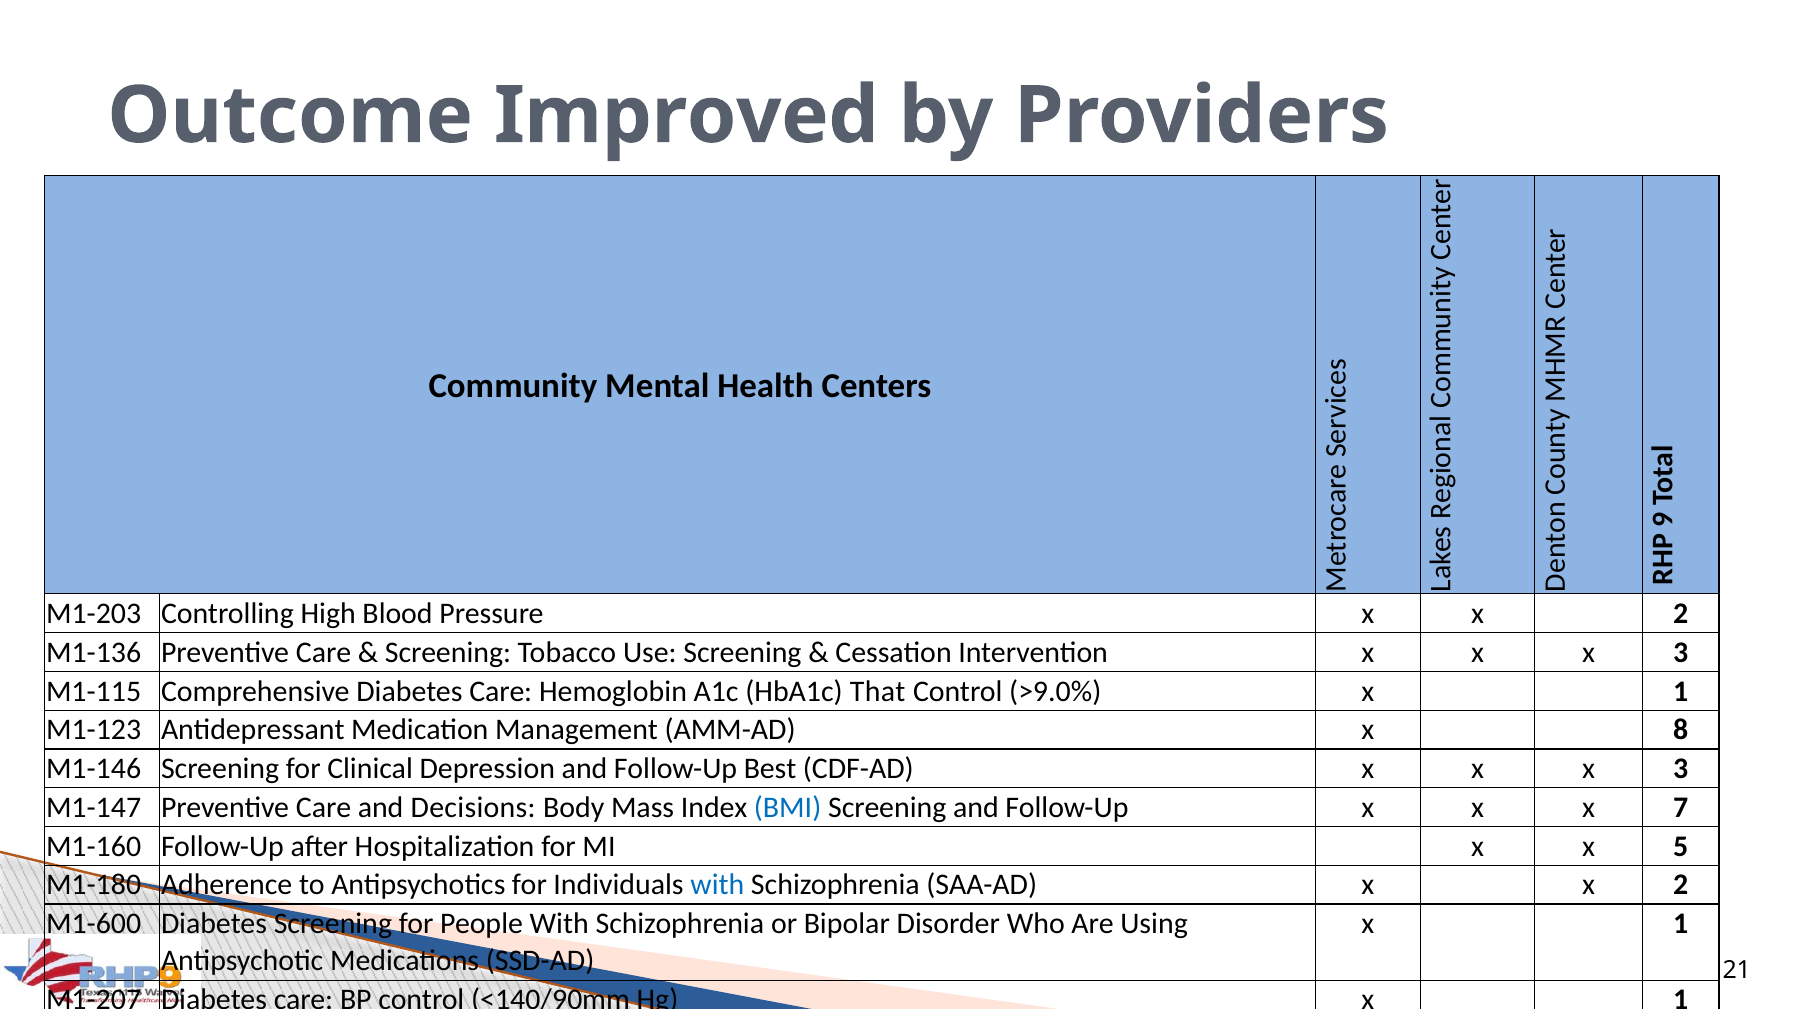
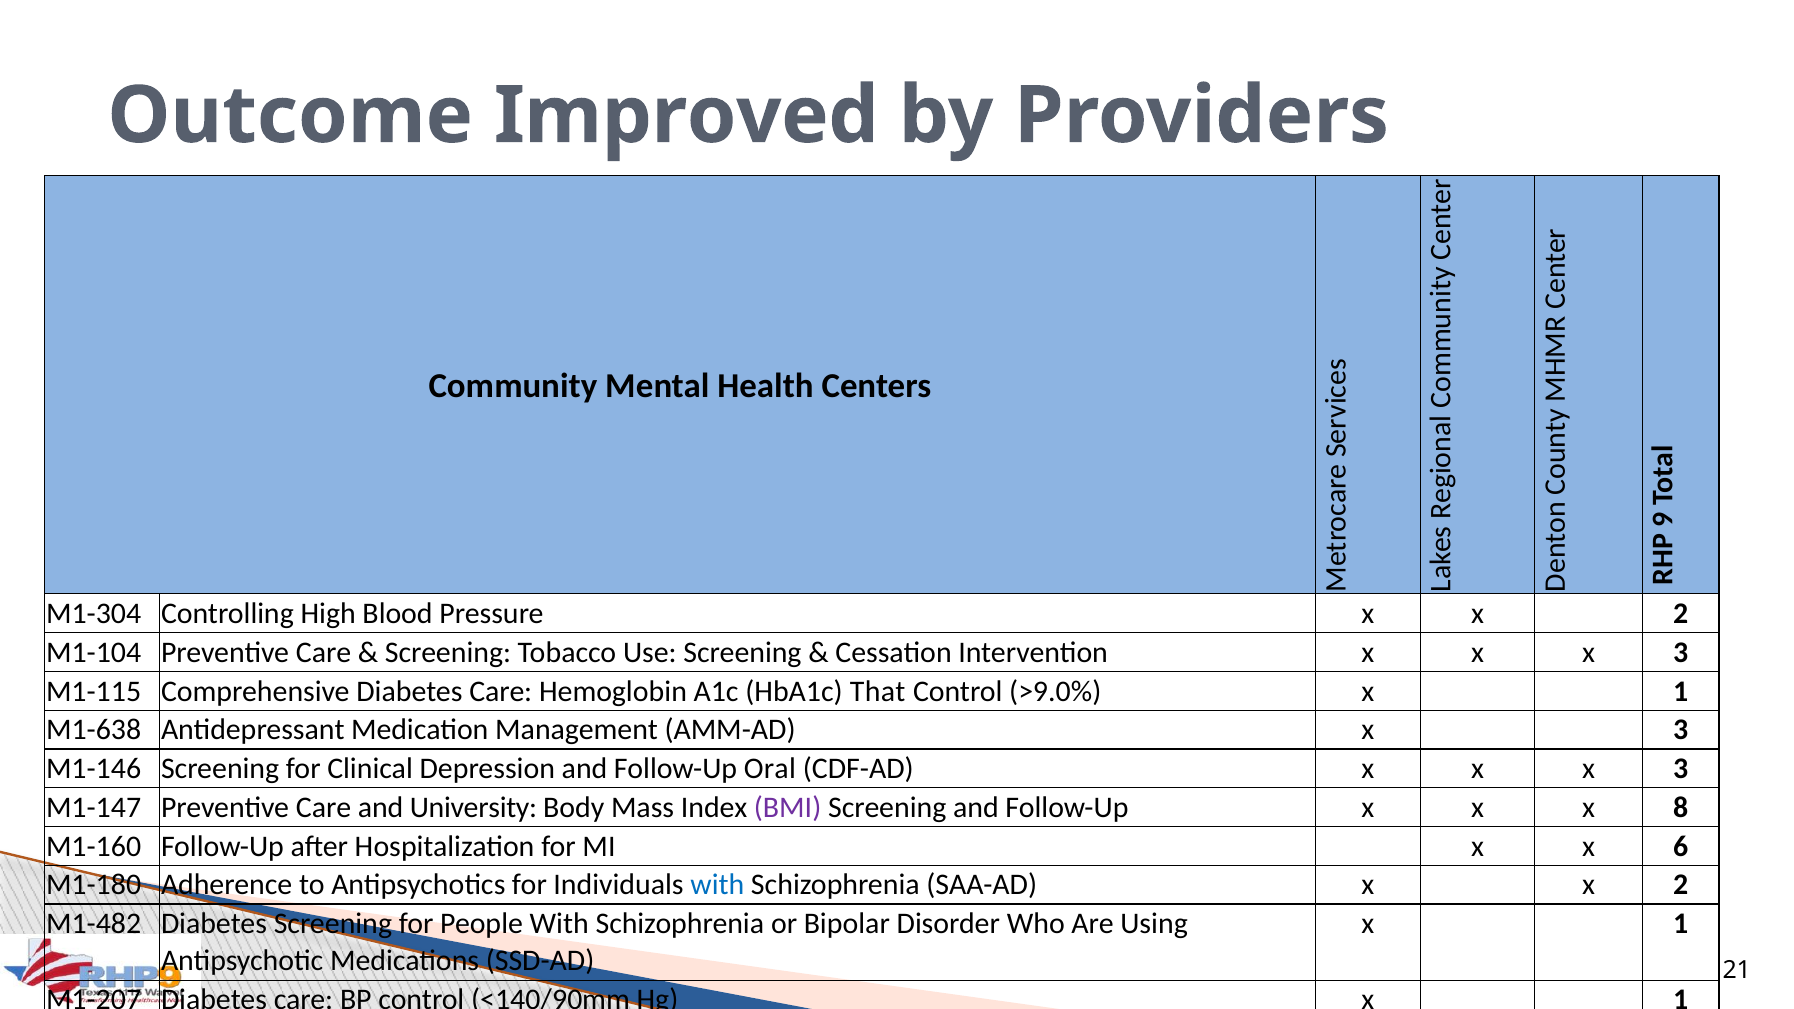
M1-203: M1-203 -> M1-304 (94, 614)
M1-136: M1-136 -> M1-104 (94, 653)
M1-123: M1-123 -> M1-638 (94, 730)
AMM-AD x 8: 8 -> 3 (1681, 730)
Best: Best -> Oral (770, 769)
Decisions: Decisions -> University (473, 808)
BMI colour: blue -> purple (788, 808)
7: 7 -> 8 (1681, 808)
5: 5 -> 6 (1681, 846)
M1-600: M1-600 -> M1-482 (94, 924)
